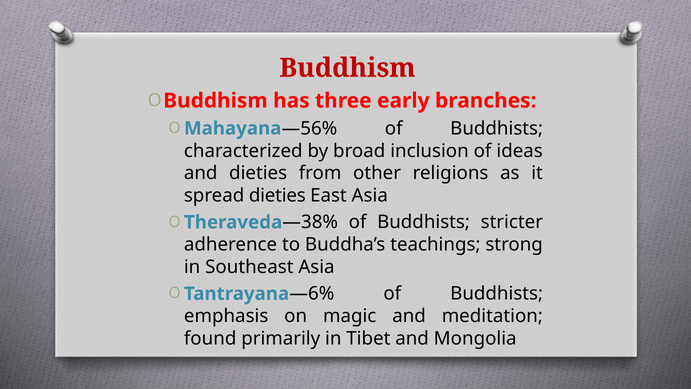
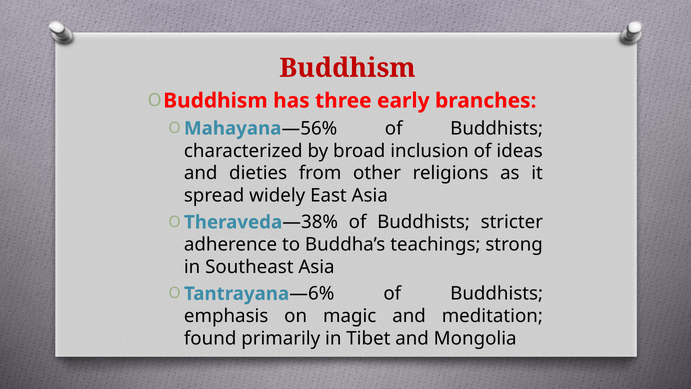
spread dieties: dieties -> widely (277, 196)
